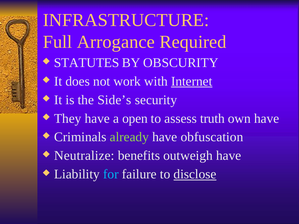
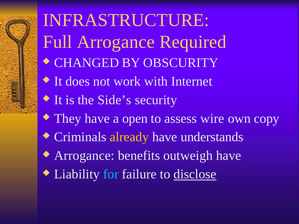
STATUTES: STATUTES -> CHANGED (87, 63)
Internet underline: present -> none (192, 81)
truth: truth -> wire (212, 119)
own have: have -> copy (267, 119)
already colour: light green -> yellow (129, 137)
obfuscation: obfuscation -> understands (212, 137)
Neutralize: Neutralize -> Arrogance (84, 156)
